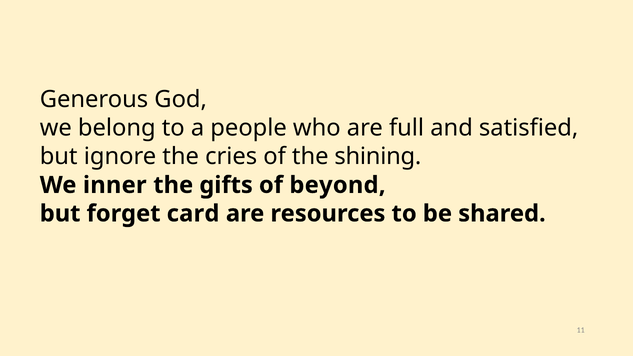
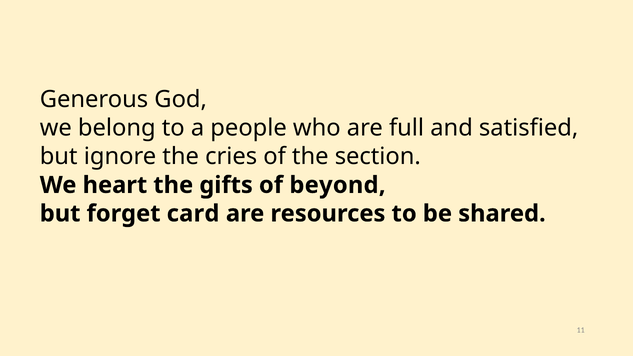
shining: shining -> section (378, 157)
inner: inner -> heart (115, 185)
